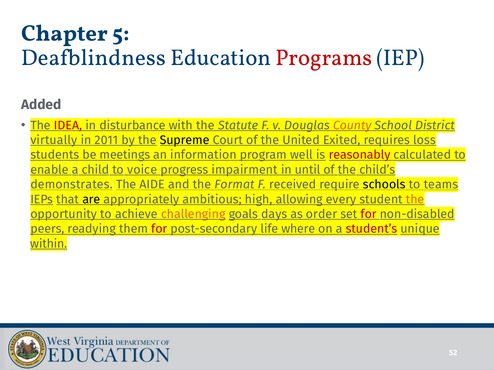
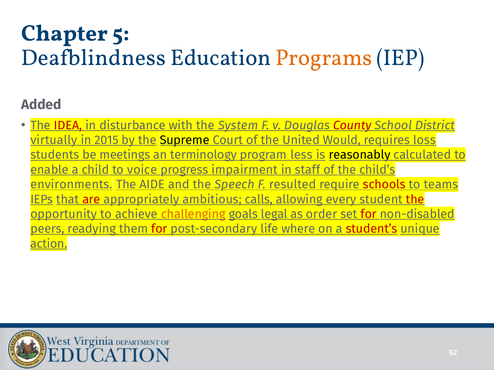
Programs colour: red -> orange (324, 58)
Statute: Statute -> System (238, 125)
County colour: orange -> red (352, 125)
2011: 2011 -> 2015 (106, 140)
Exited: Exited -> Would (342, 140)
information: information -> terminology (203, 155)
well: well -> less (301, 155)
reasonably colour: red -> black (360, 155)
until: until -> staff (308, 170)
demonstrates: demonstrates -> environments (72, 185)
Format: Format -> Speech (235, 185)
received: received -> resulted (293, 185)
schools colour: black -> red (384, 185)
are colour: black -> red (91, 200)
high: high -> calls (259, 200)
the colour: orange -> red (415, 200)
days: days -> legal (274, 214)
within: within -> action (49, 244)
